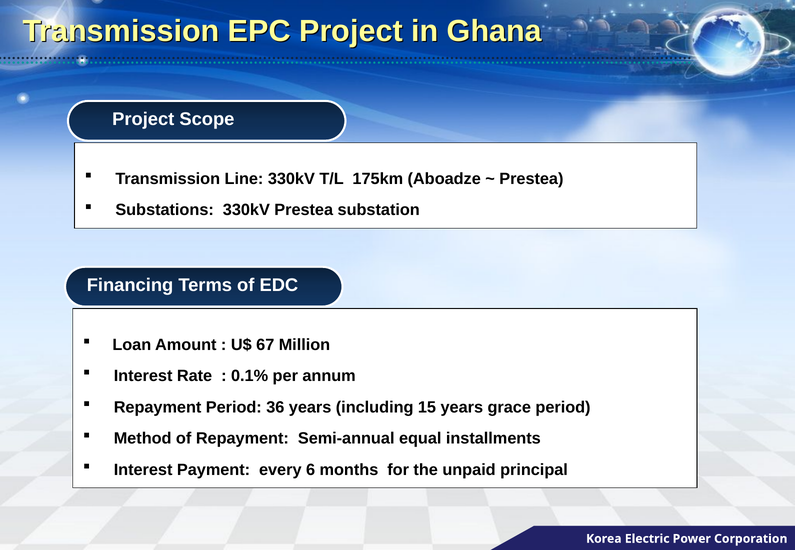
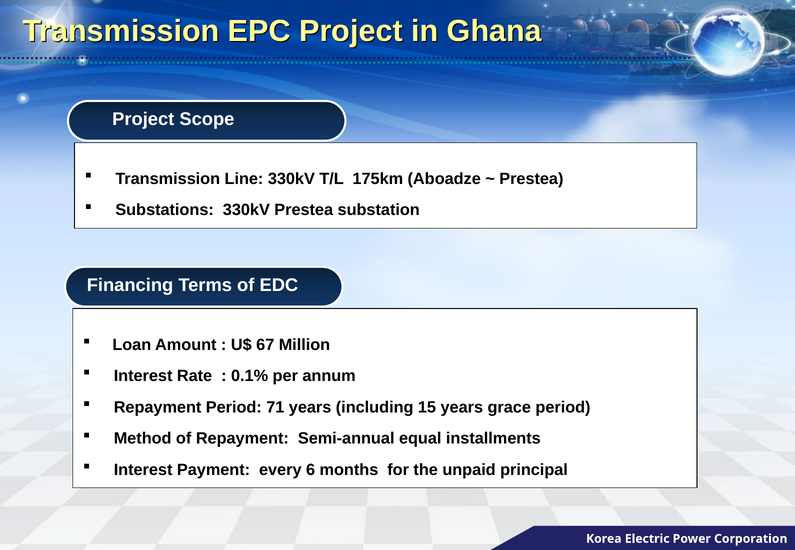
36: 36 -> 71 (275, 407)
